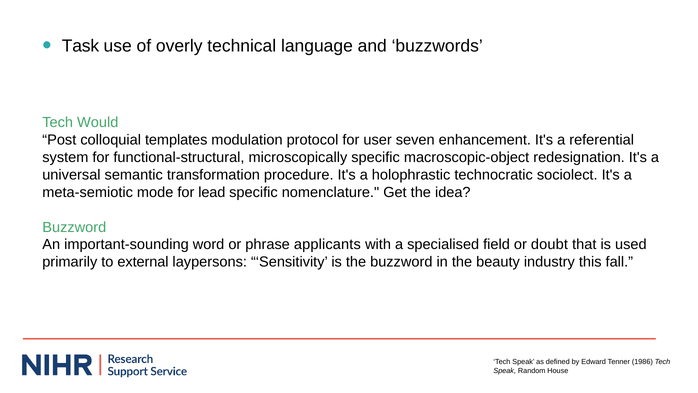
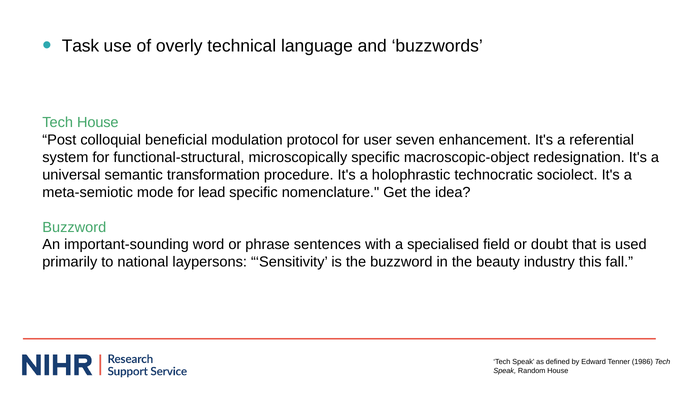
Tech Would: Would -> House (98, 122)
templates: templates -> beneficial (176, 140)
applicants: applicants -> sentences (327, 244)
external: external -> national (143, 262)
